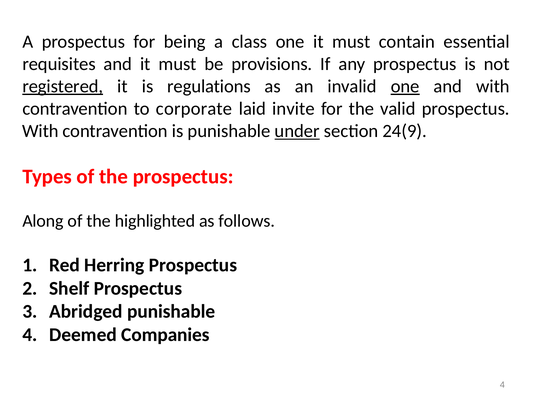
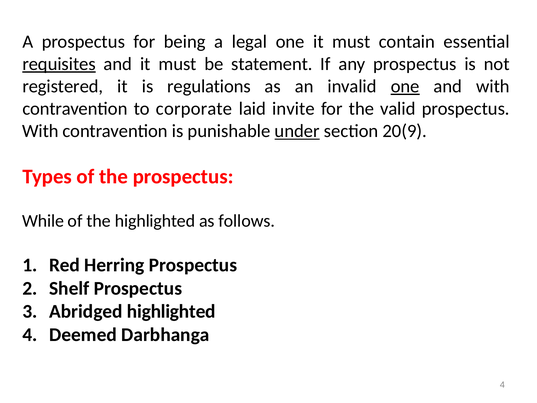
class: class -> legal (249, 42)
requisites underline: none -> present (59, 64)
provisions: provisions -> statement (272, 64)
registered underline: present -> none (63, 86)
24(9: 24(9 -> 20(9 (405, 131)
Along: Along -> While (43, 221)
Abridged punishable: punishable -> highlighted (171, 311)
Companies: Companies -> Darbhanga (165, 335)
